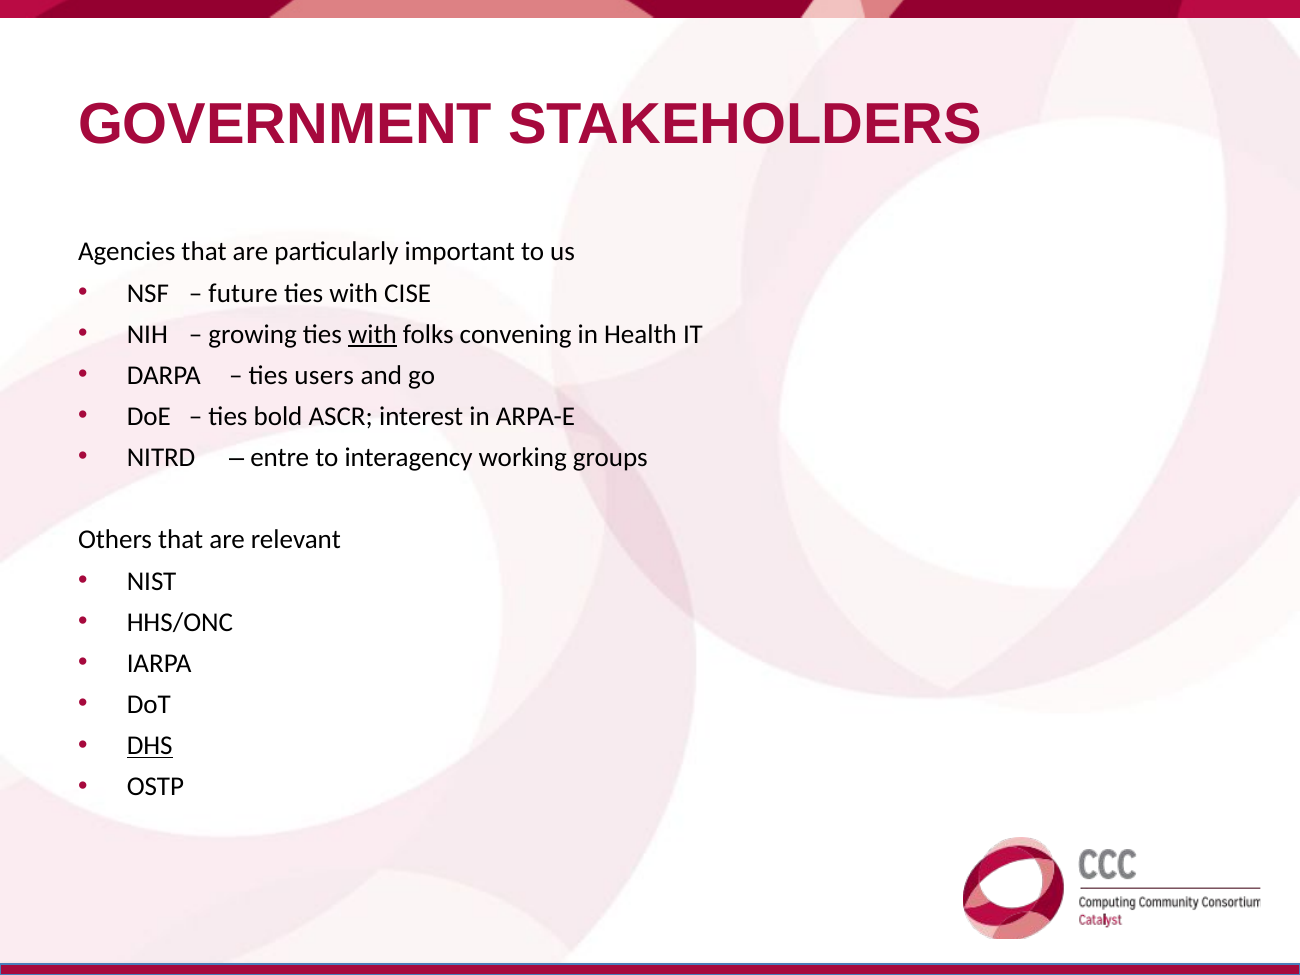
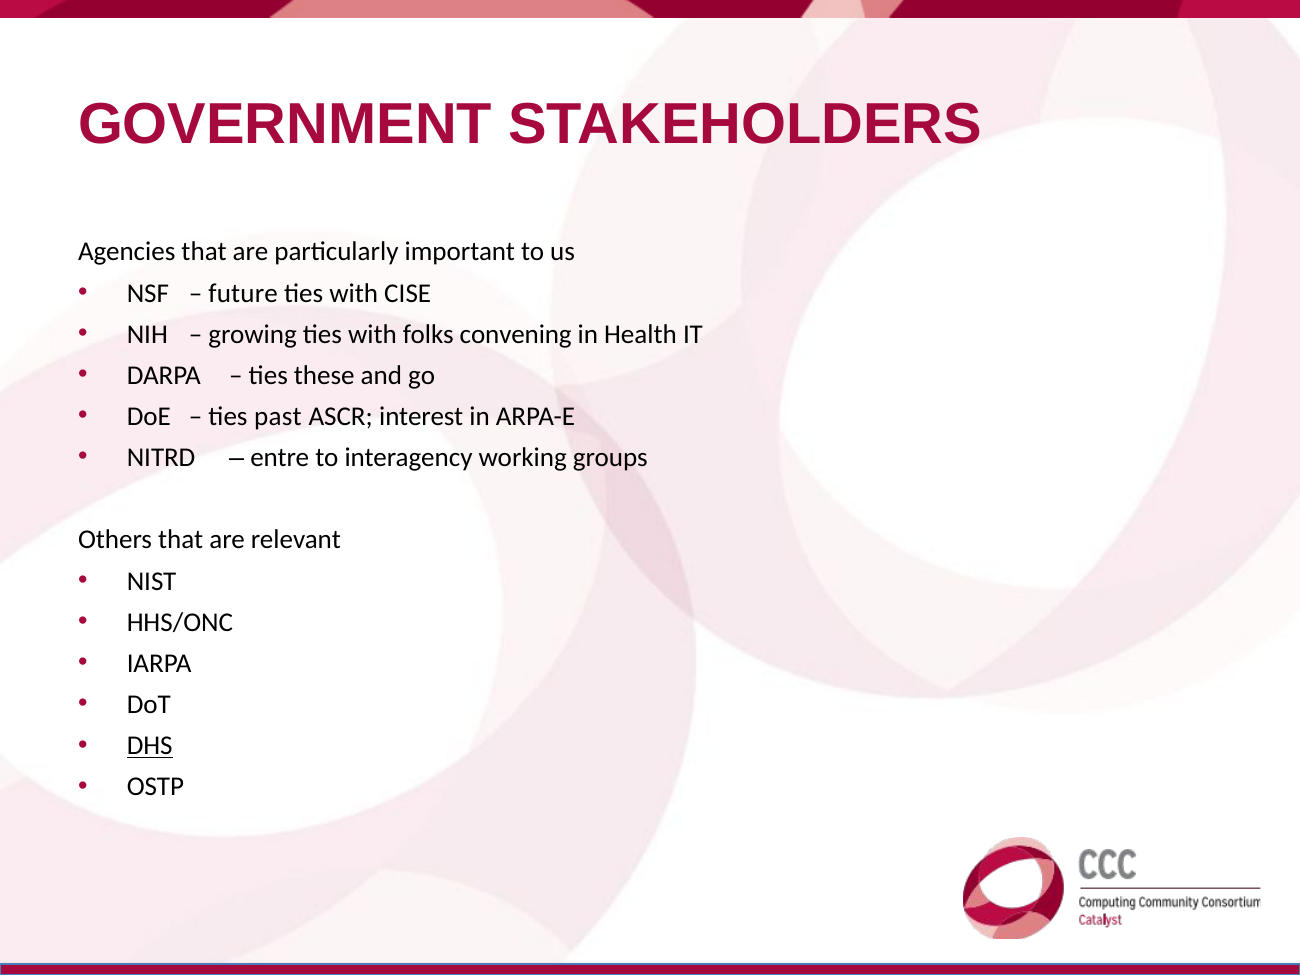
with underline: present -> none (373, 334)
users: users -> these (324, 375)
bold: bold -> past (278, 417)
